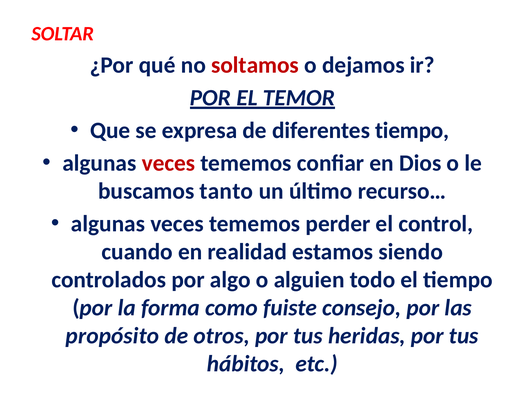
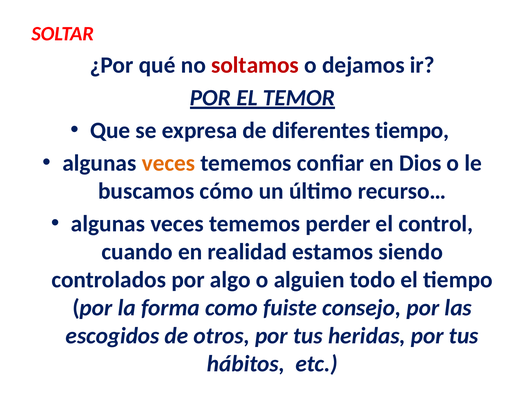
veces colour: red -> orange (168, 163)
tanto: tanto -> cómo (227, 191)
propósito: propósito -> escogidos (113, 336)
